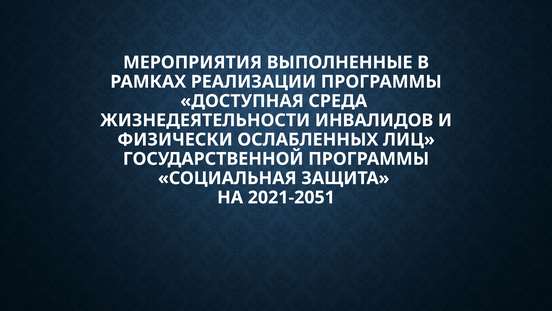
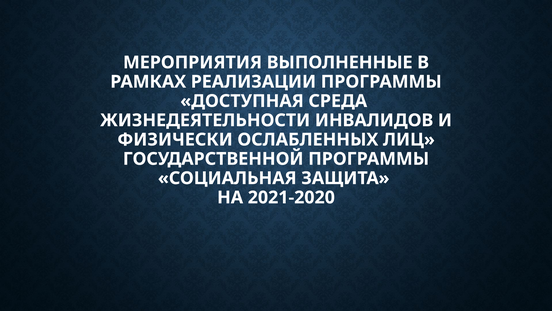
2021-2051: 2021-2051 -> 2021-2020 (291, 197)
